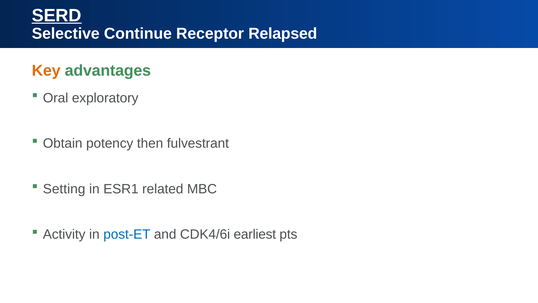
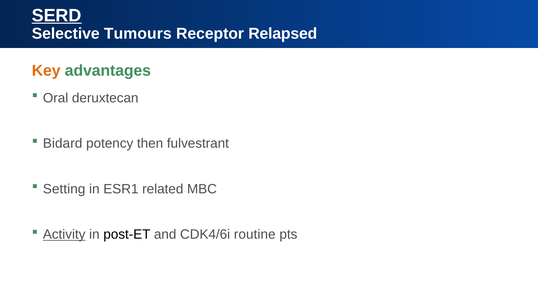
Continue: Continue -> Tumours (138, 34)
exploratory: exploratory -> deruxtecan (105, 98)
Obtain: Obtain -> Bidard (63, 143)
Activity underline: none -> present (64, 234)
post-ET colour: blue -> black (127, 234)
earliest: earliest -> routine (255, 234)
